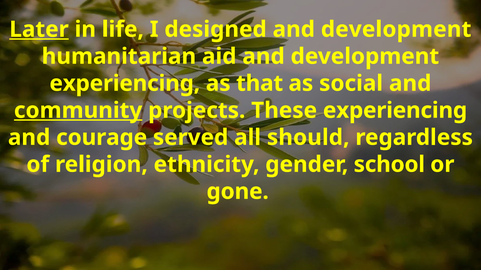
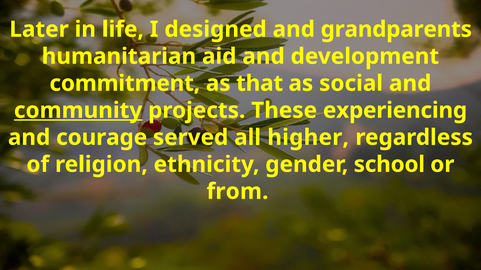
Later underline: present -> none (39, 29)
designed and development: development -> grandparents (396, 29)
experiencing: experiencing -> commitment (125, 84)
should: should -> higher (308, 138)
gone: gone -> from (237, 192)
